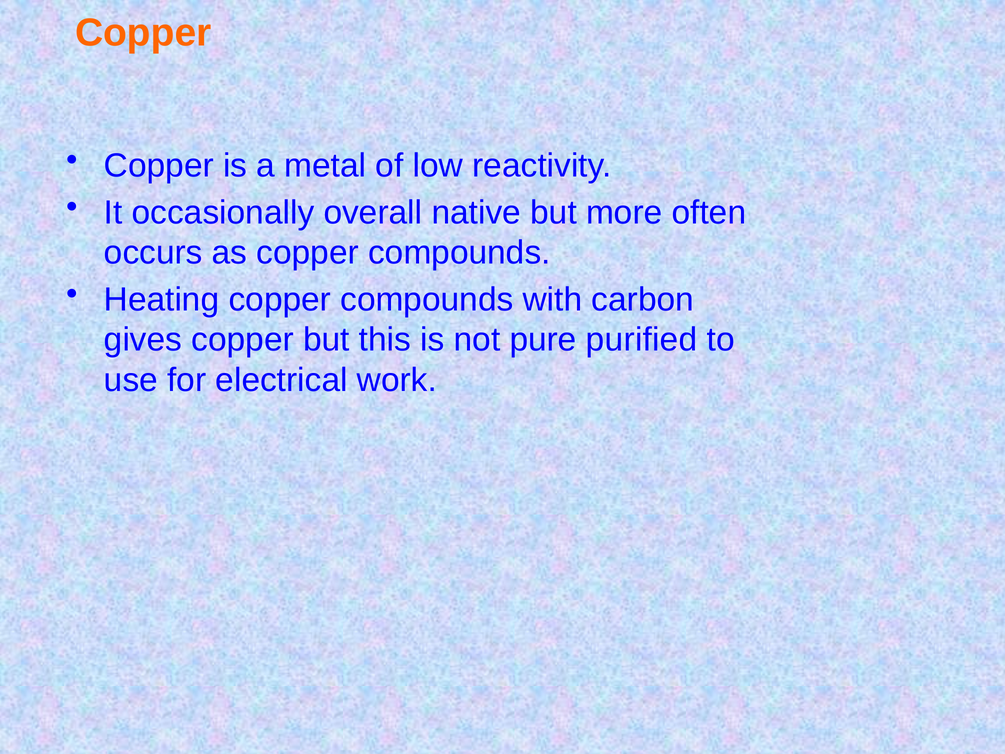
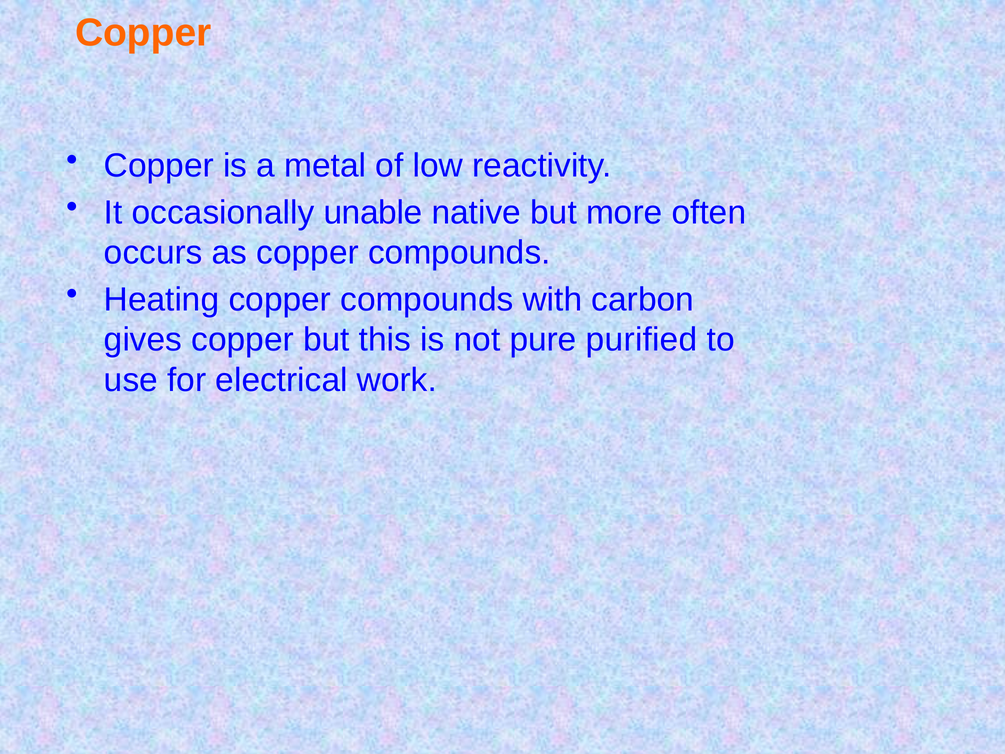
overall: overall -> unable (373, 212)
